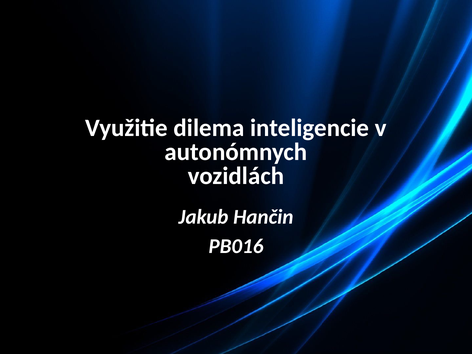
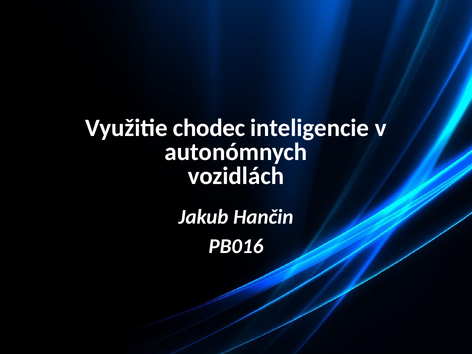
dilema: dilema -> chodec (209, 128)
